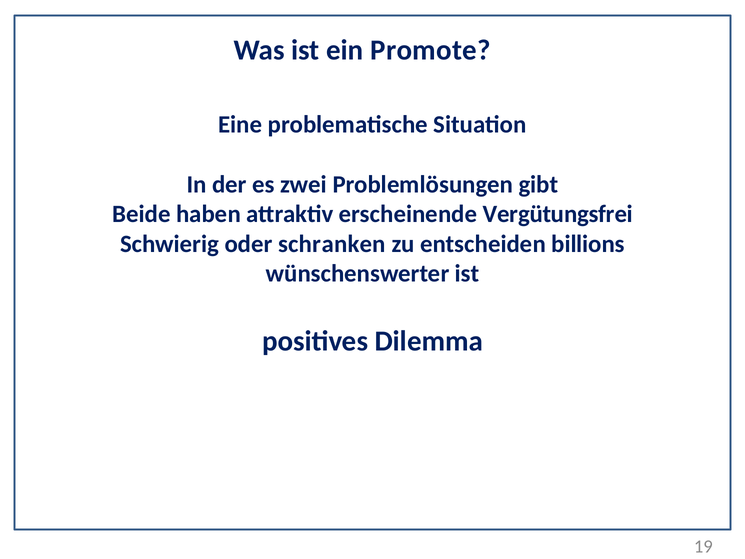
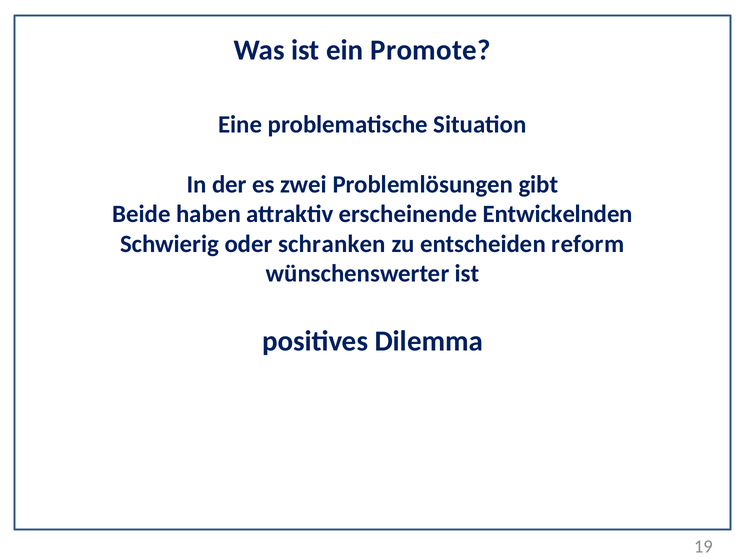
Vergütungsfrei: Vergütungsfrei -> Entwickelnden (558, 214)
billions: billions -> reform (588, 244)
